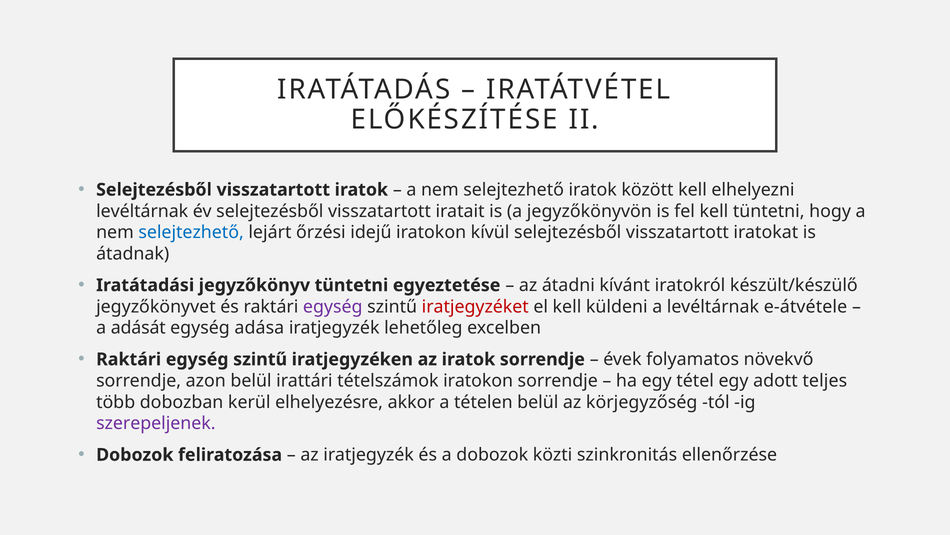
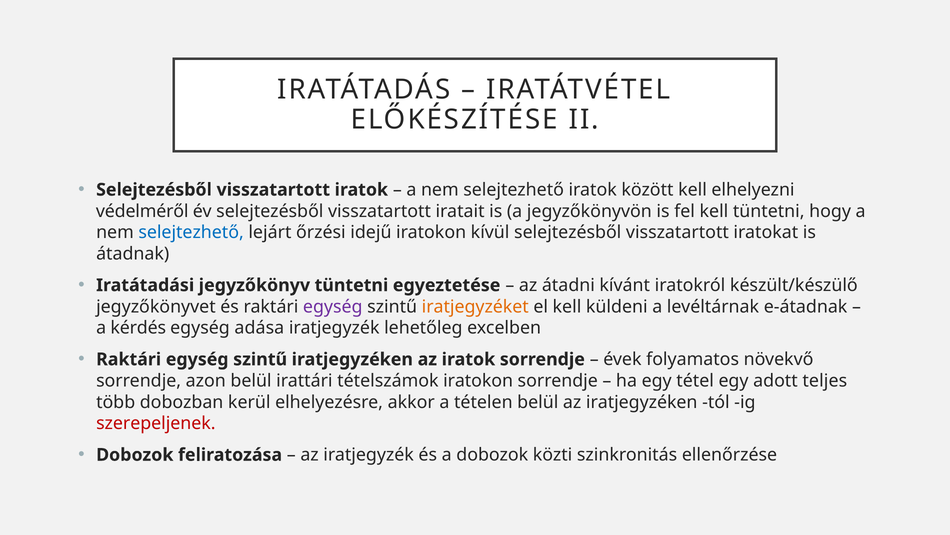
levéltárnak: levéltárnak -> védelméről (142, 211)
iratjegyzéket colour: red -> orange (475, 306)
e-átvétele: e-átvétele -> e-átadnak (806, 306)
adását: adását -> kérdés (138, 328)
az körjegyzőség: körjegyzőség -> iratjegyzéken (642, 402)
szerepeljenek colour: purple -> red (156, 423)
